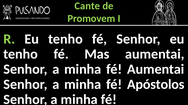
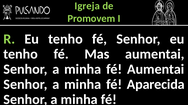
Cante: Cante -> Igreja (87, 6)
Apóstolos: Apóstolos -> Aparecida (156, 85)
